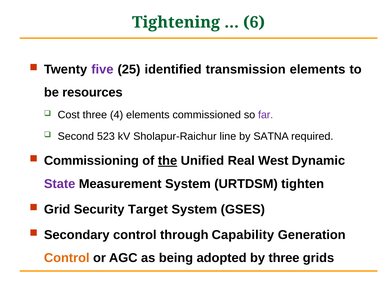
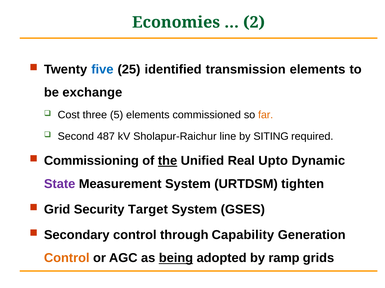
Tightening: Tightening -> Economies (176, 22)
6: 6 -> 2 (254, 22)
five colour: purple -> blue (102, 70)
resources: resources -> exchange (92, 93)
4: 4 -> 5 (117, 115)
far colour: purple -> orange (266, 115)
523: 523 -> 487 (106, 137)
SATNA: SATNA -> SITING (271, 137)
West: West -> Upto (273, 161)
being underline: none -> present (176, 259)
by three: three -> ramp (284, 259)
